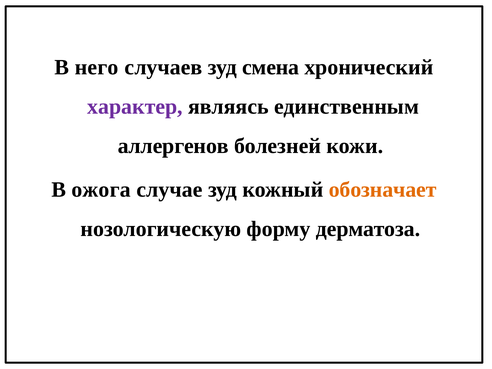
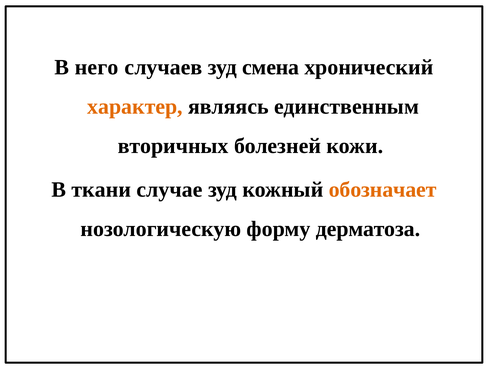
характер colour: purple -> orange (135, 106)
аллергенов: аллергенов -> вторичных (173, 146)
ожога: ожога -> ткани (101, 190)
